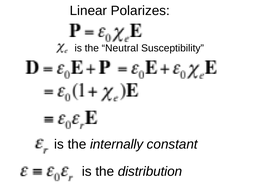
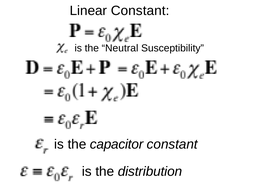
Linear Polarizes: Polarizes -> Constant (140, 11)
internally: internally -> capacitor (117, 145)
